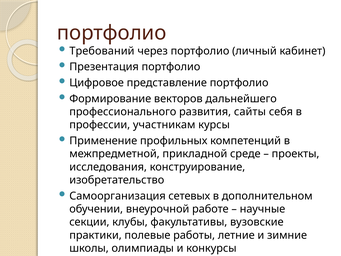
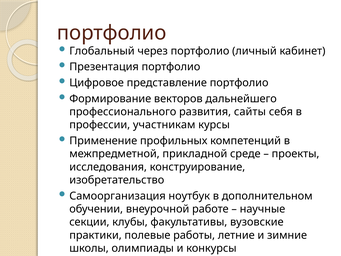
Требований: Требований -> Глобальный (102, 51)
сетевых: сетевых -> ноутбук (189, 196)
